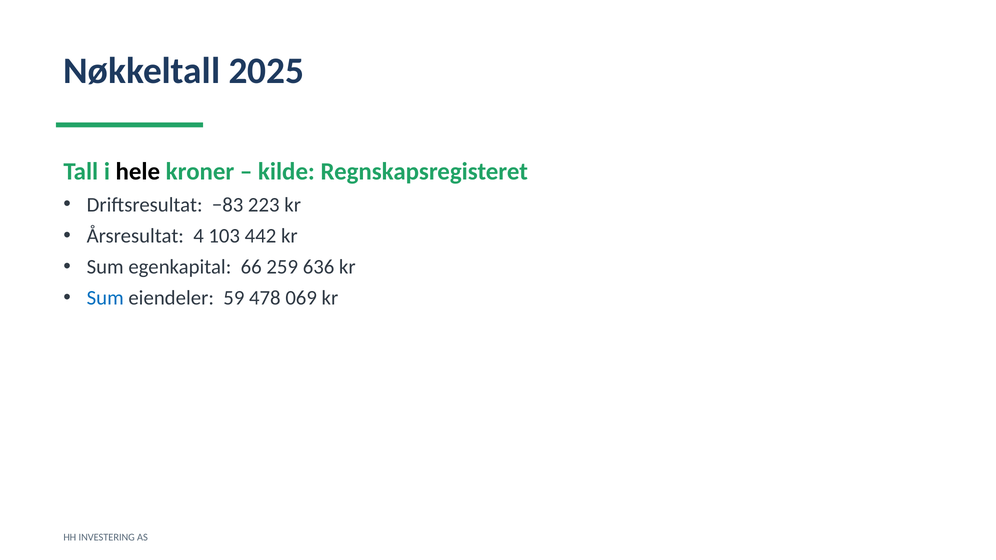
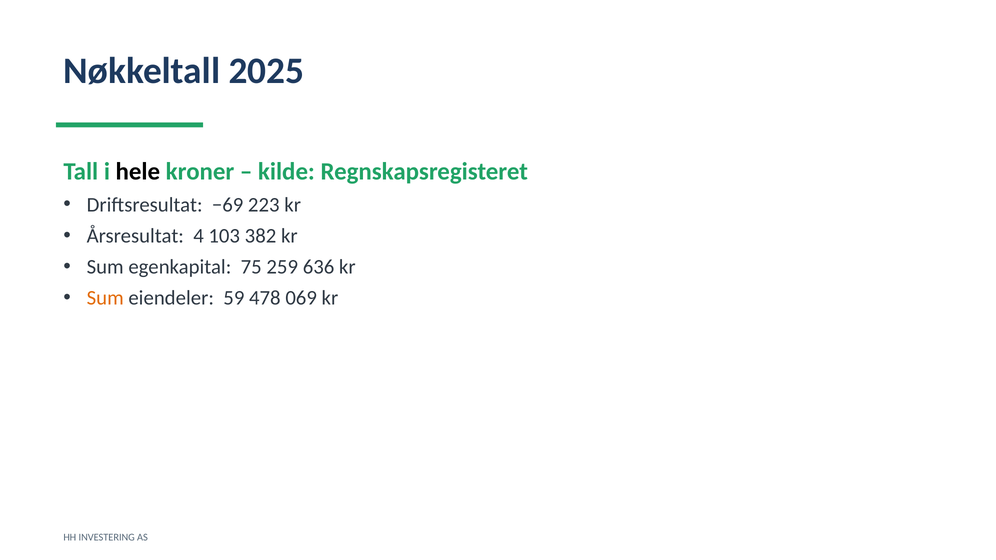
−83: −83 -> −69 (228, 205)
442: 442 -> 382 (261, 236)
66: 66 -> 75 (251, 267)
Sum colour: blue -> orange (105, 298)
